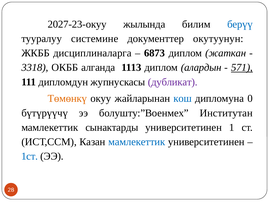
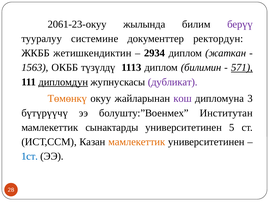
2027-23-окуу: 2027-23-окуу -> 2061-23-окуу (77, 24)
берүү colour: blue -> purple (240, 24)
окутуунун: окутуунун -> ректордун (218, 39)
дисциплиналарга: дисциплиналарга -> жетишкендиктин (92, 53)
6873: 6873 -> 2934 (155, 53)
3318: 3318 -> 1563 (35, 67)
алганда: алганда -> түзүлдү (98, 67)
алардын: алардын -> билимин (201, 67)
дипломдун underline: none -> present (63, 82)
кош colour: blue -> purple (183, 98)
0: 0 -> 3 (250, 98)
1: 1 -> 5 (232, 127)
мамлекеттик colour: blue -> orange (137, 142)
